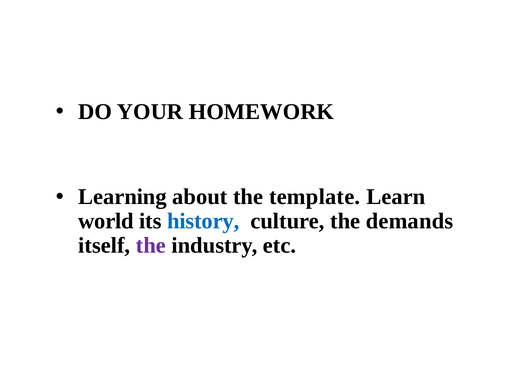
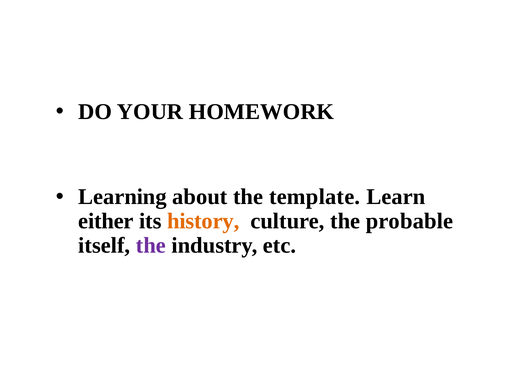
world: world -> either (106, 221)
history colour: blue -> orange (203, 221)
demands: demands -> probable (410, 221)
